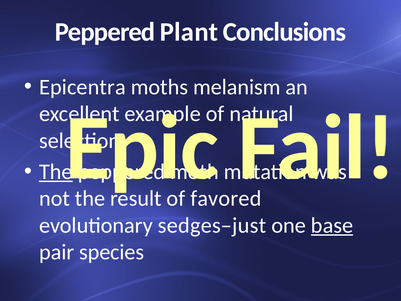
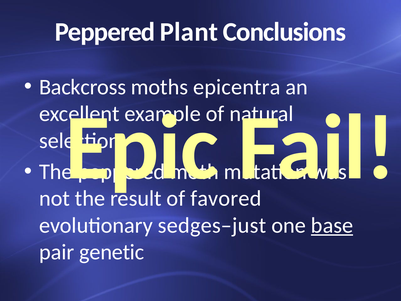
Epicentra: Epicentra -> Backcross (83, 87)
melanism: melanism -> epicentra (237, 87)
The underline: present -> none (56, 172)
species: species -> genetic (112, 252)
